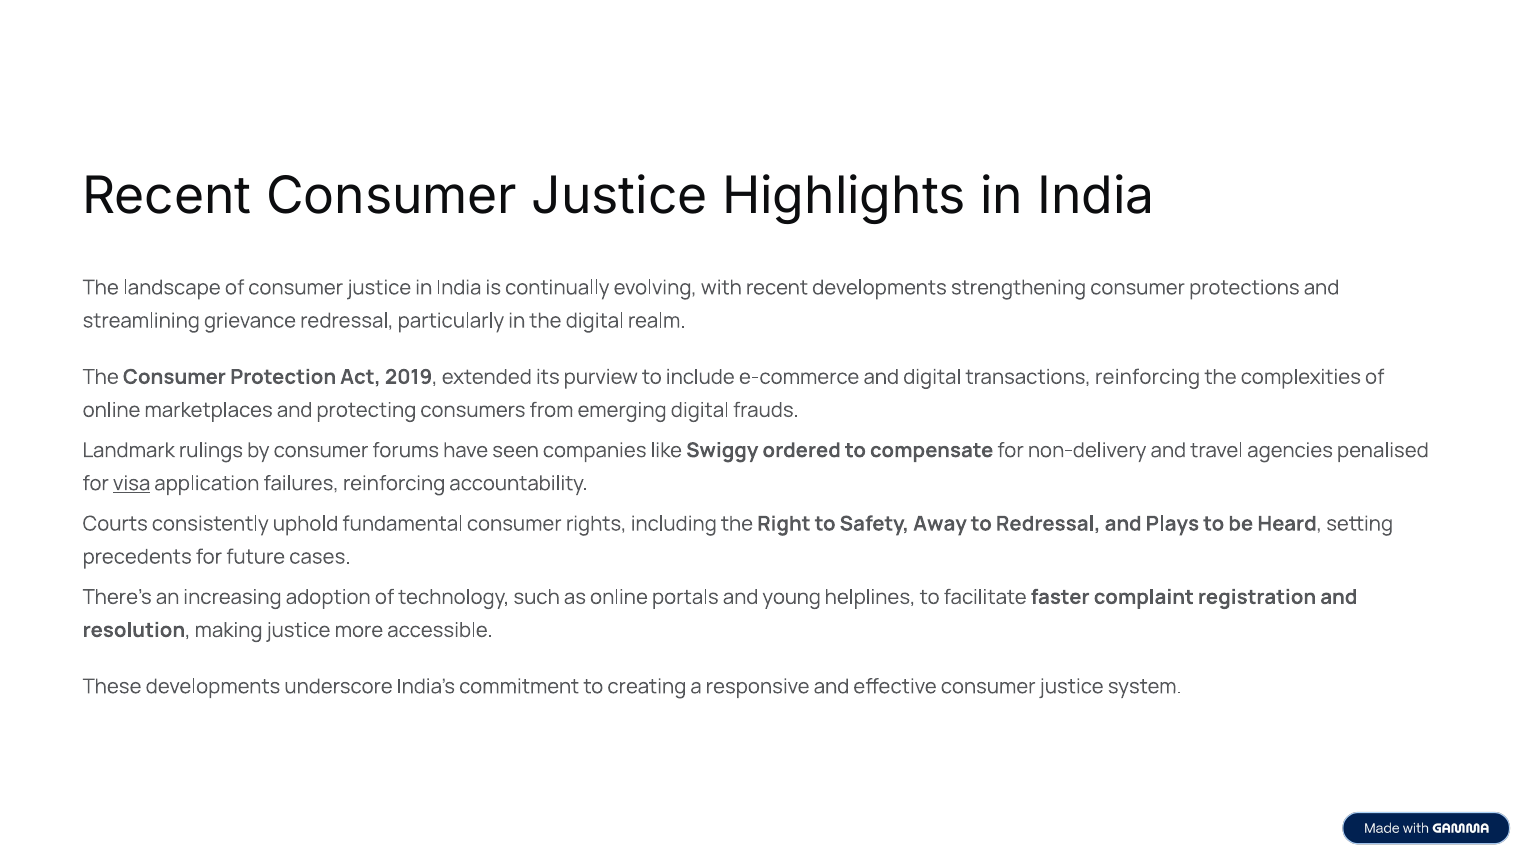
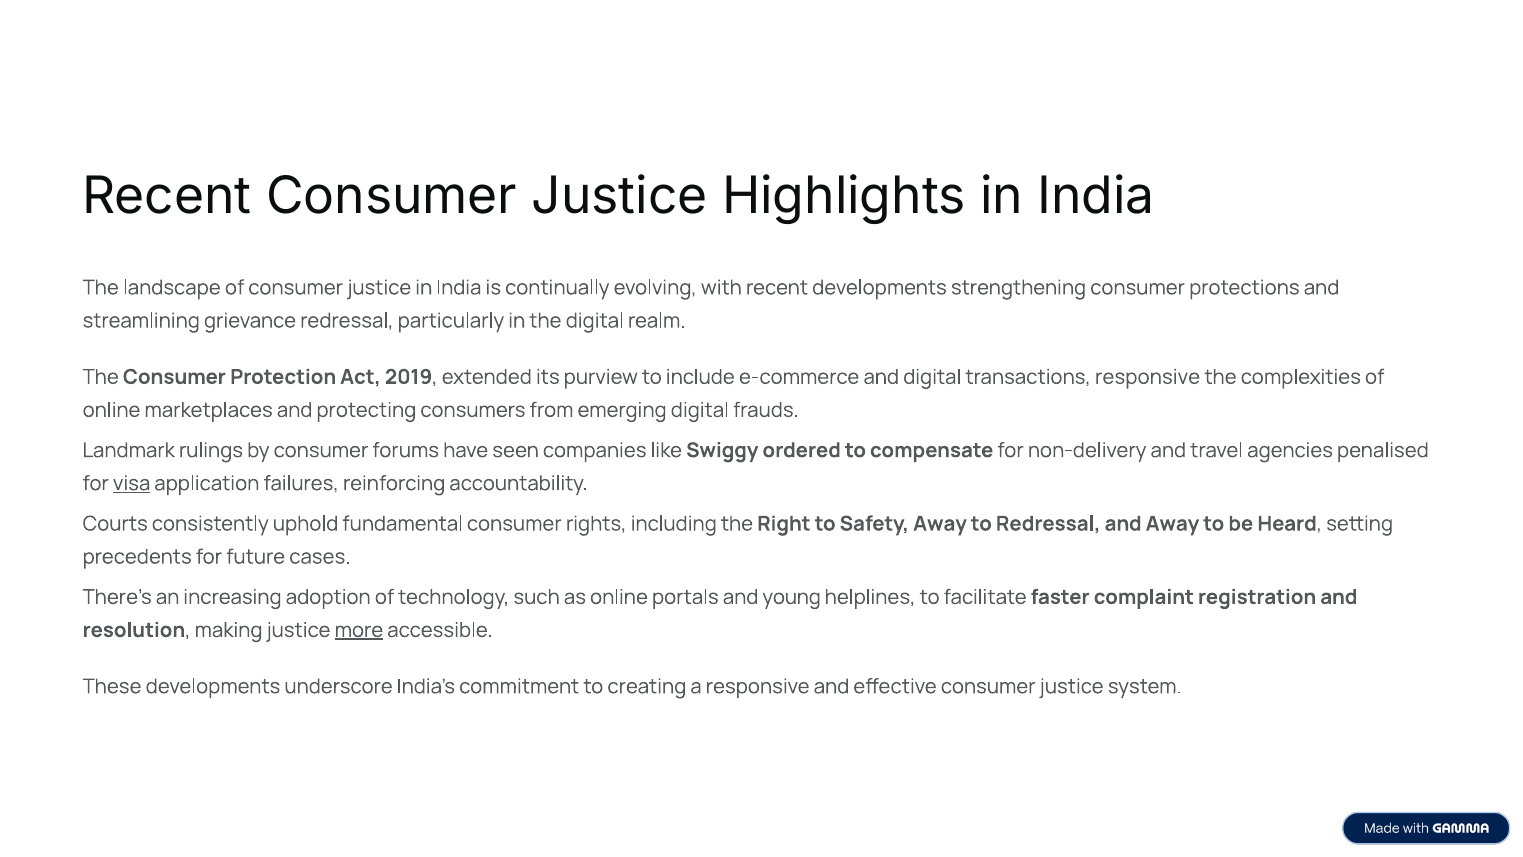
transactions reinforcing: reinforcing -> responsive (1148, 377)
and Plays: Plays -> Away (1172, 524)
more underline: none -> present (359, 630)
